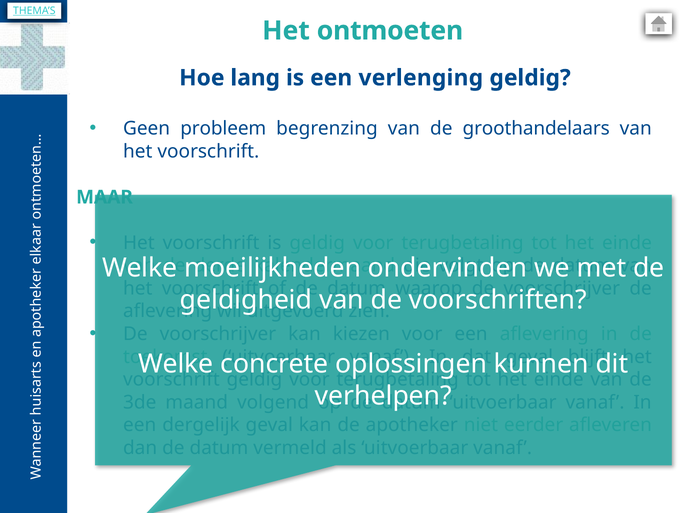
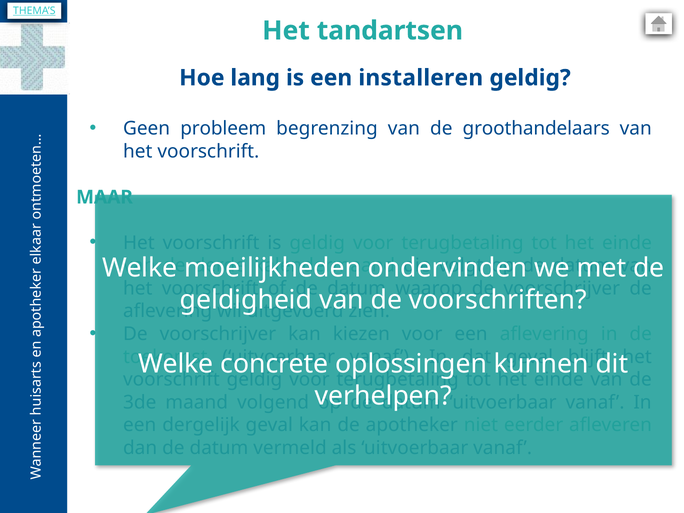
ontmoeten: ontmoeten -> tandartsen (390, 31)
verlenging: verlenging -> installeren (421, 78)
